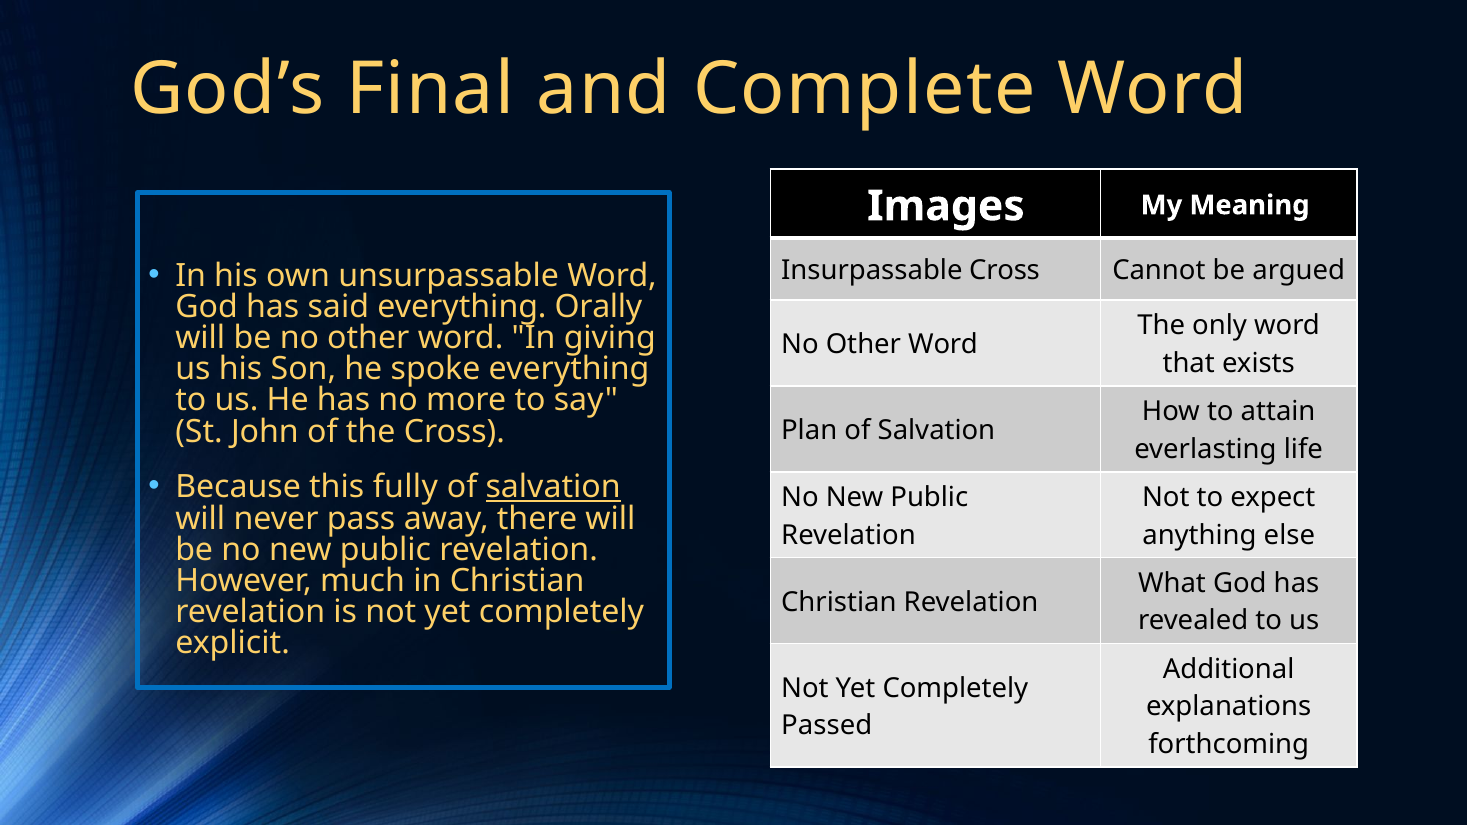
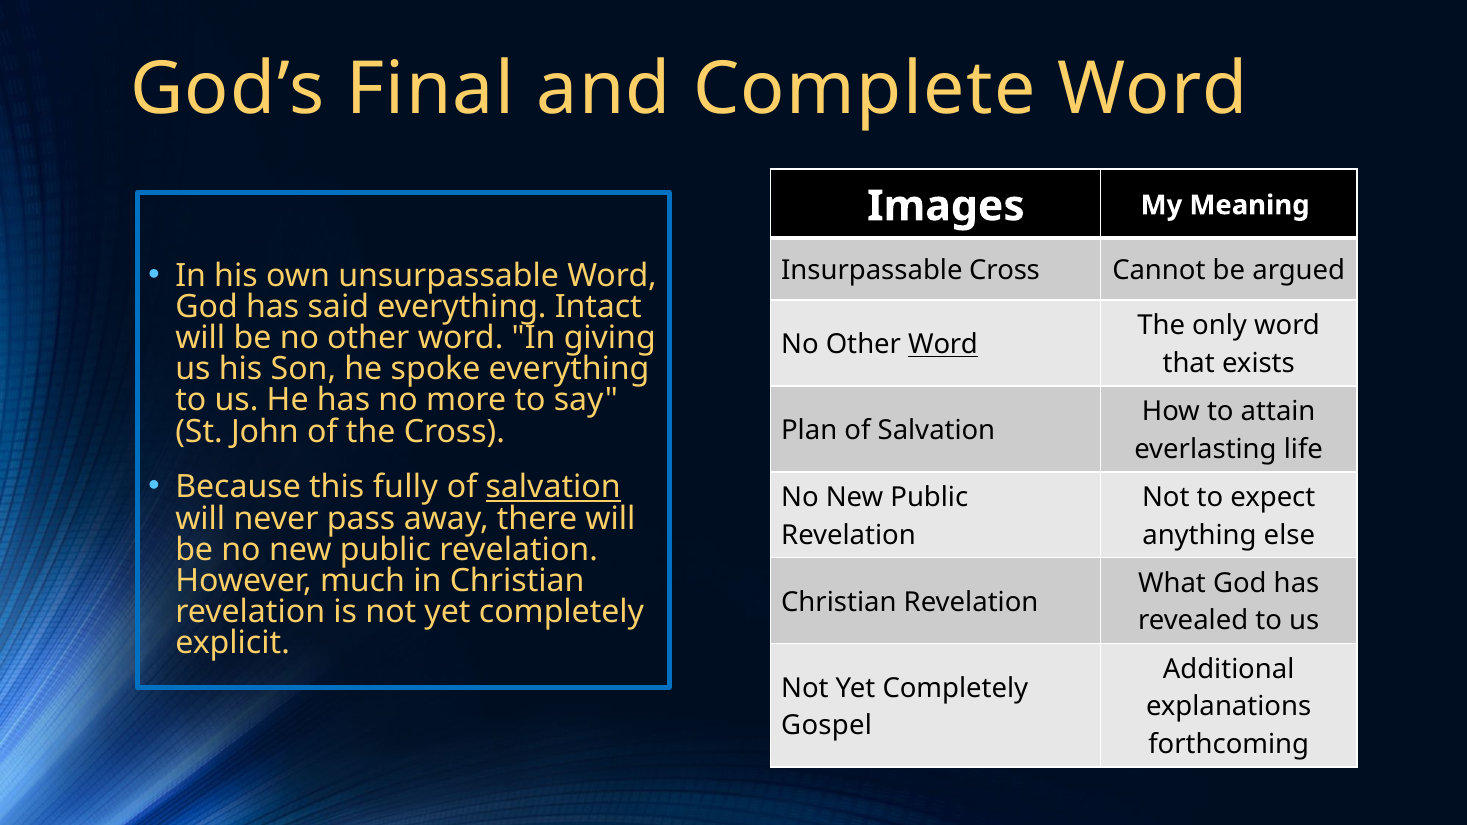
Orally: Orally -> Intact (598, 307)
Word underline: none -> present (943, 345)
Passed: Passed -> Gospel (827, 726)
